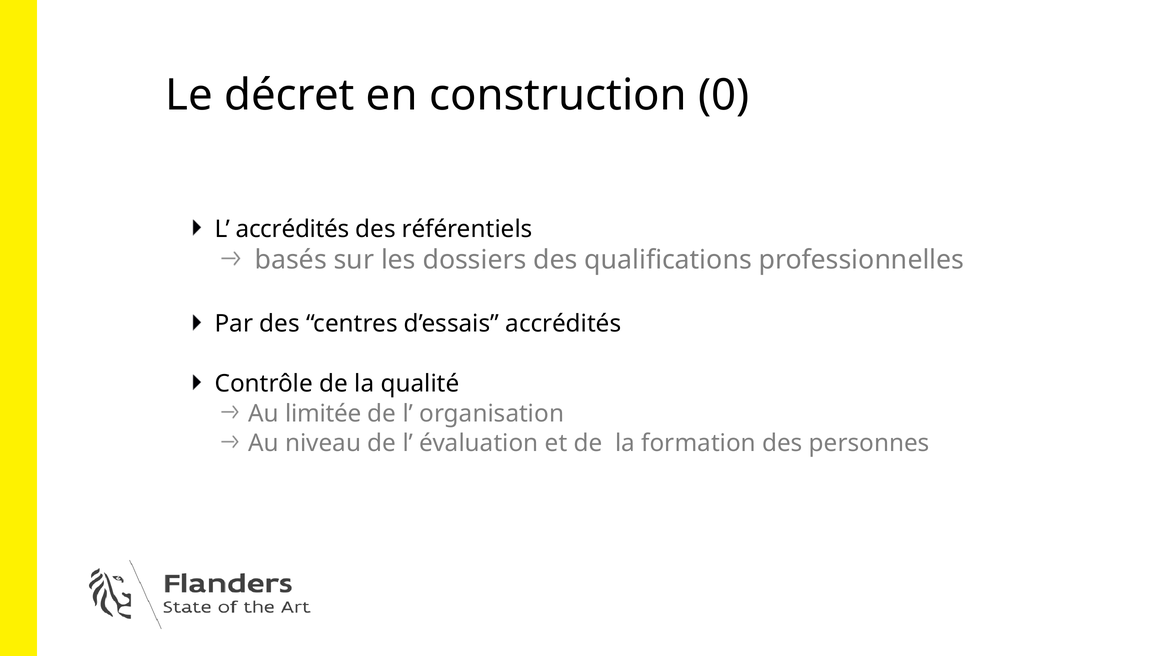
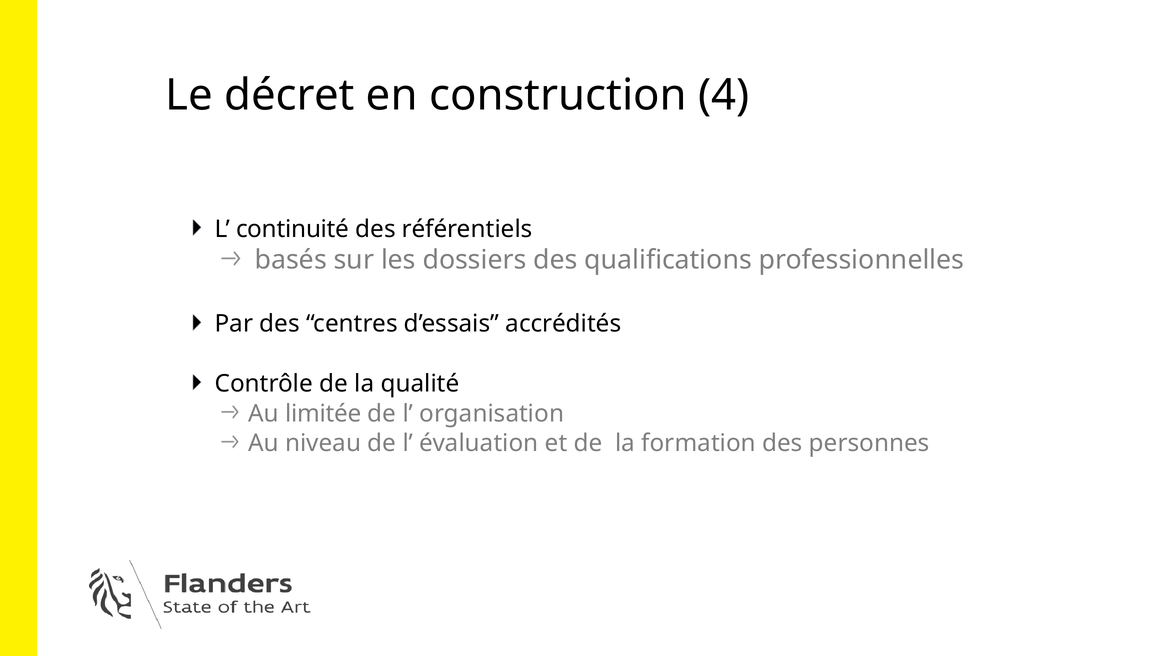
0: 0 -> 4 (724, 95)
L accrédités: accrédités -> continuité (293, 229)
